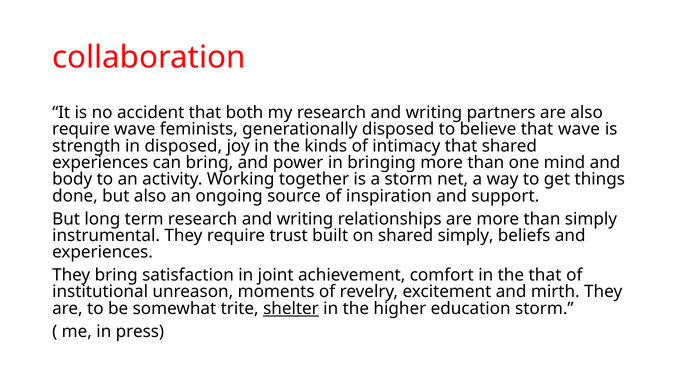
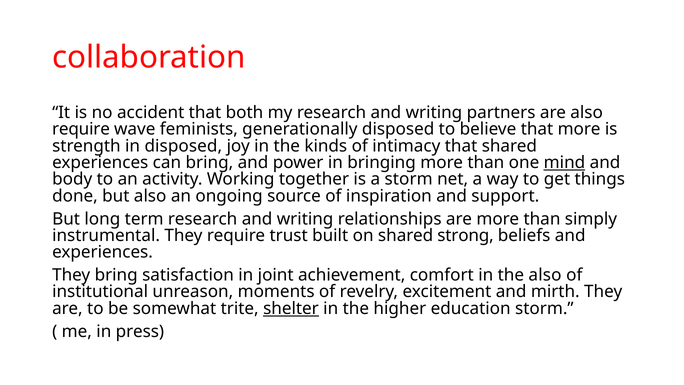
that wave: wave -> more (579, 129)
mind underline: none -> present (564, 162)
shared simply: simply -> strong (466, 235)
the that: that -> also (545, 275)
